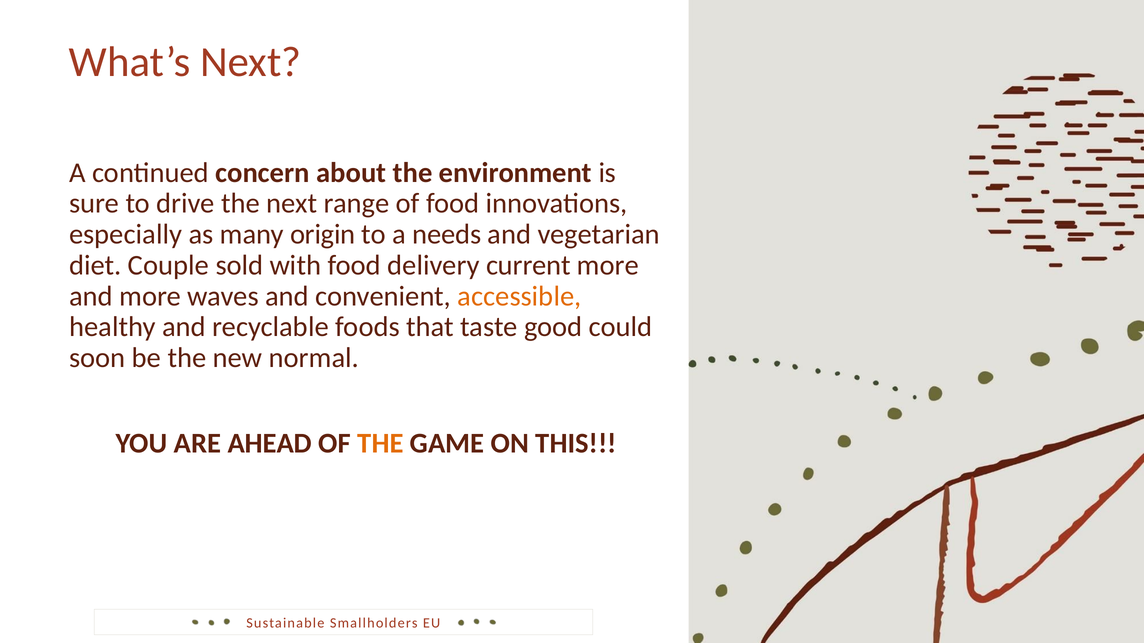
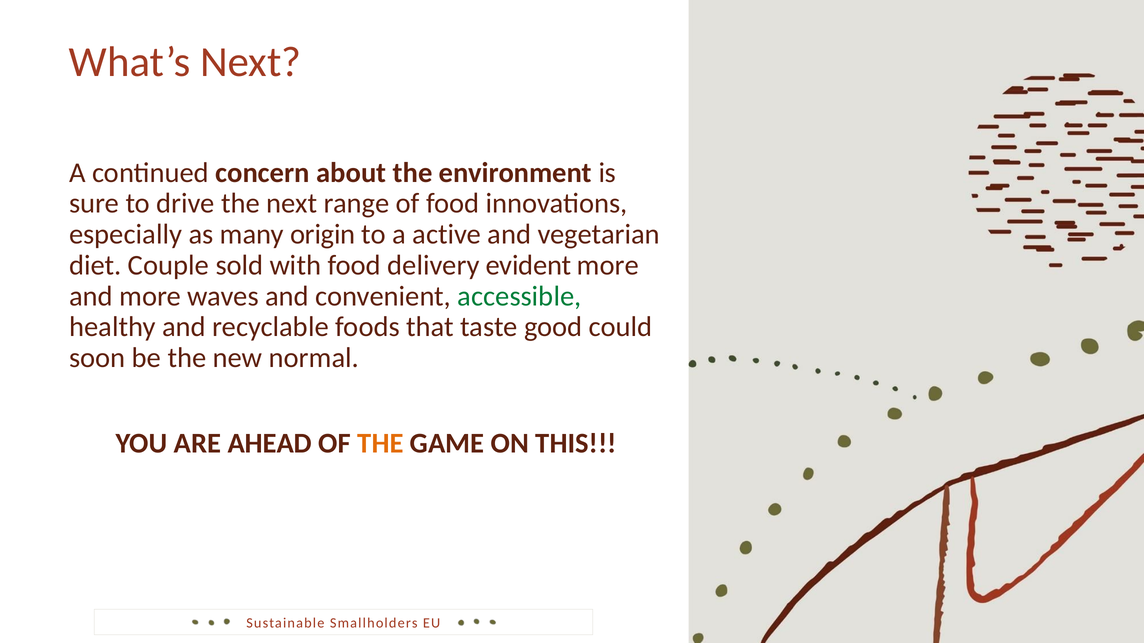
needs: needs -> active (447, 235)
current: current -> evident (528, 265)
accessible colour: orange -> green (519, 296)
